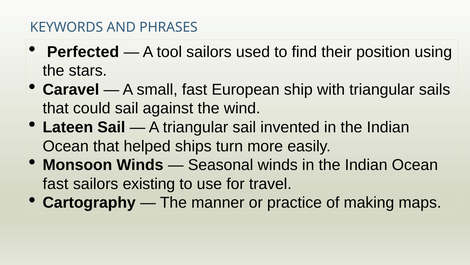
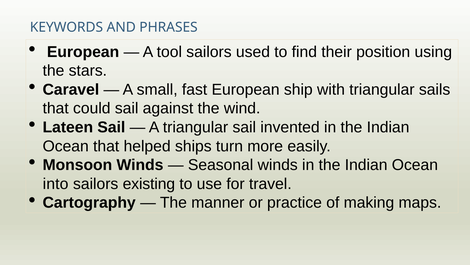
Perfected: Perfected -> European (83, 52)
fast: fast -> into (56, 183)
